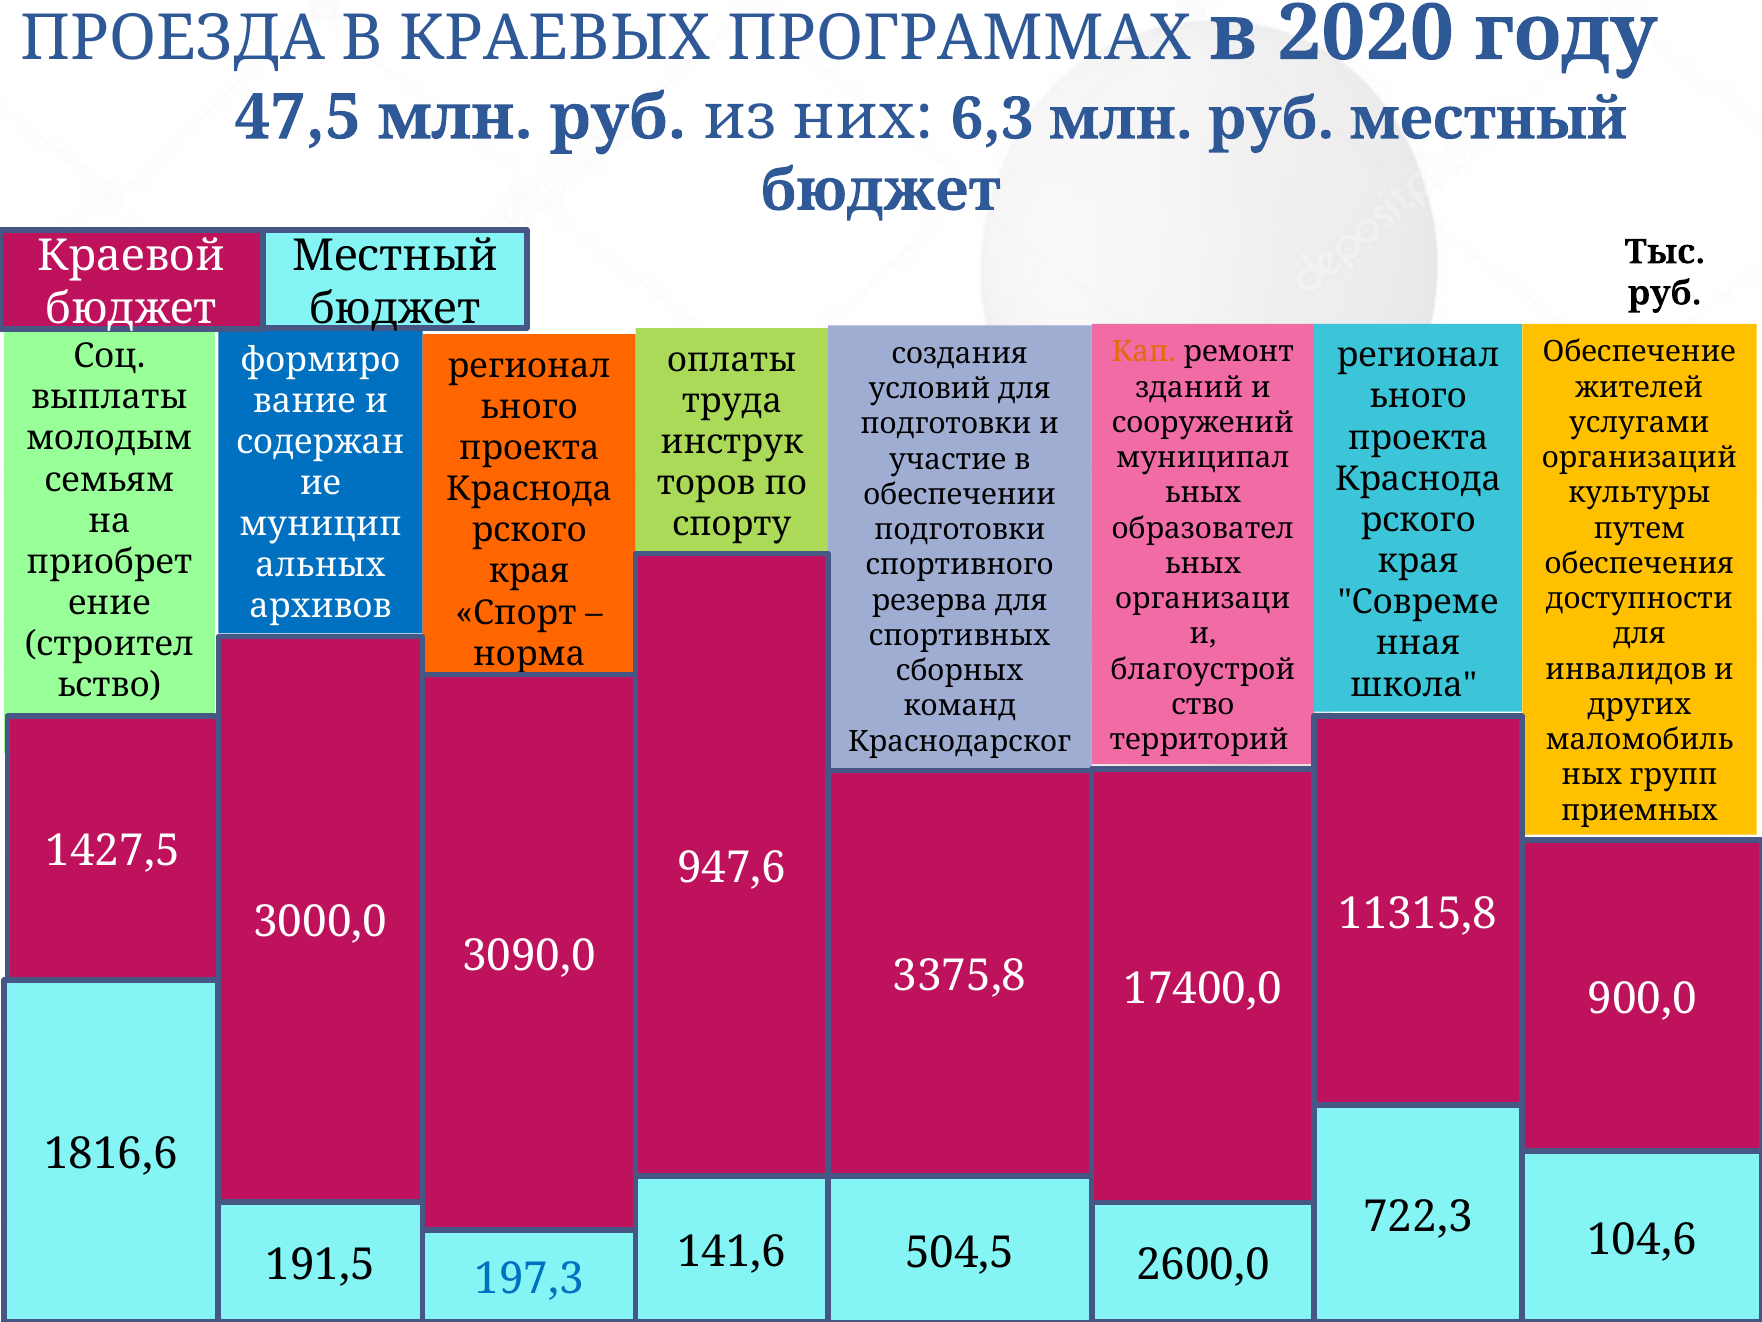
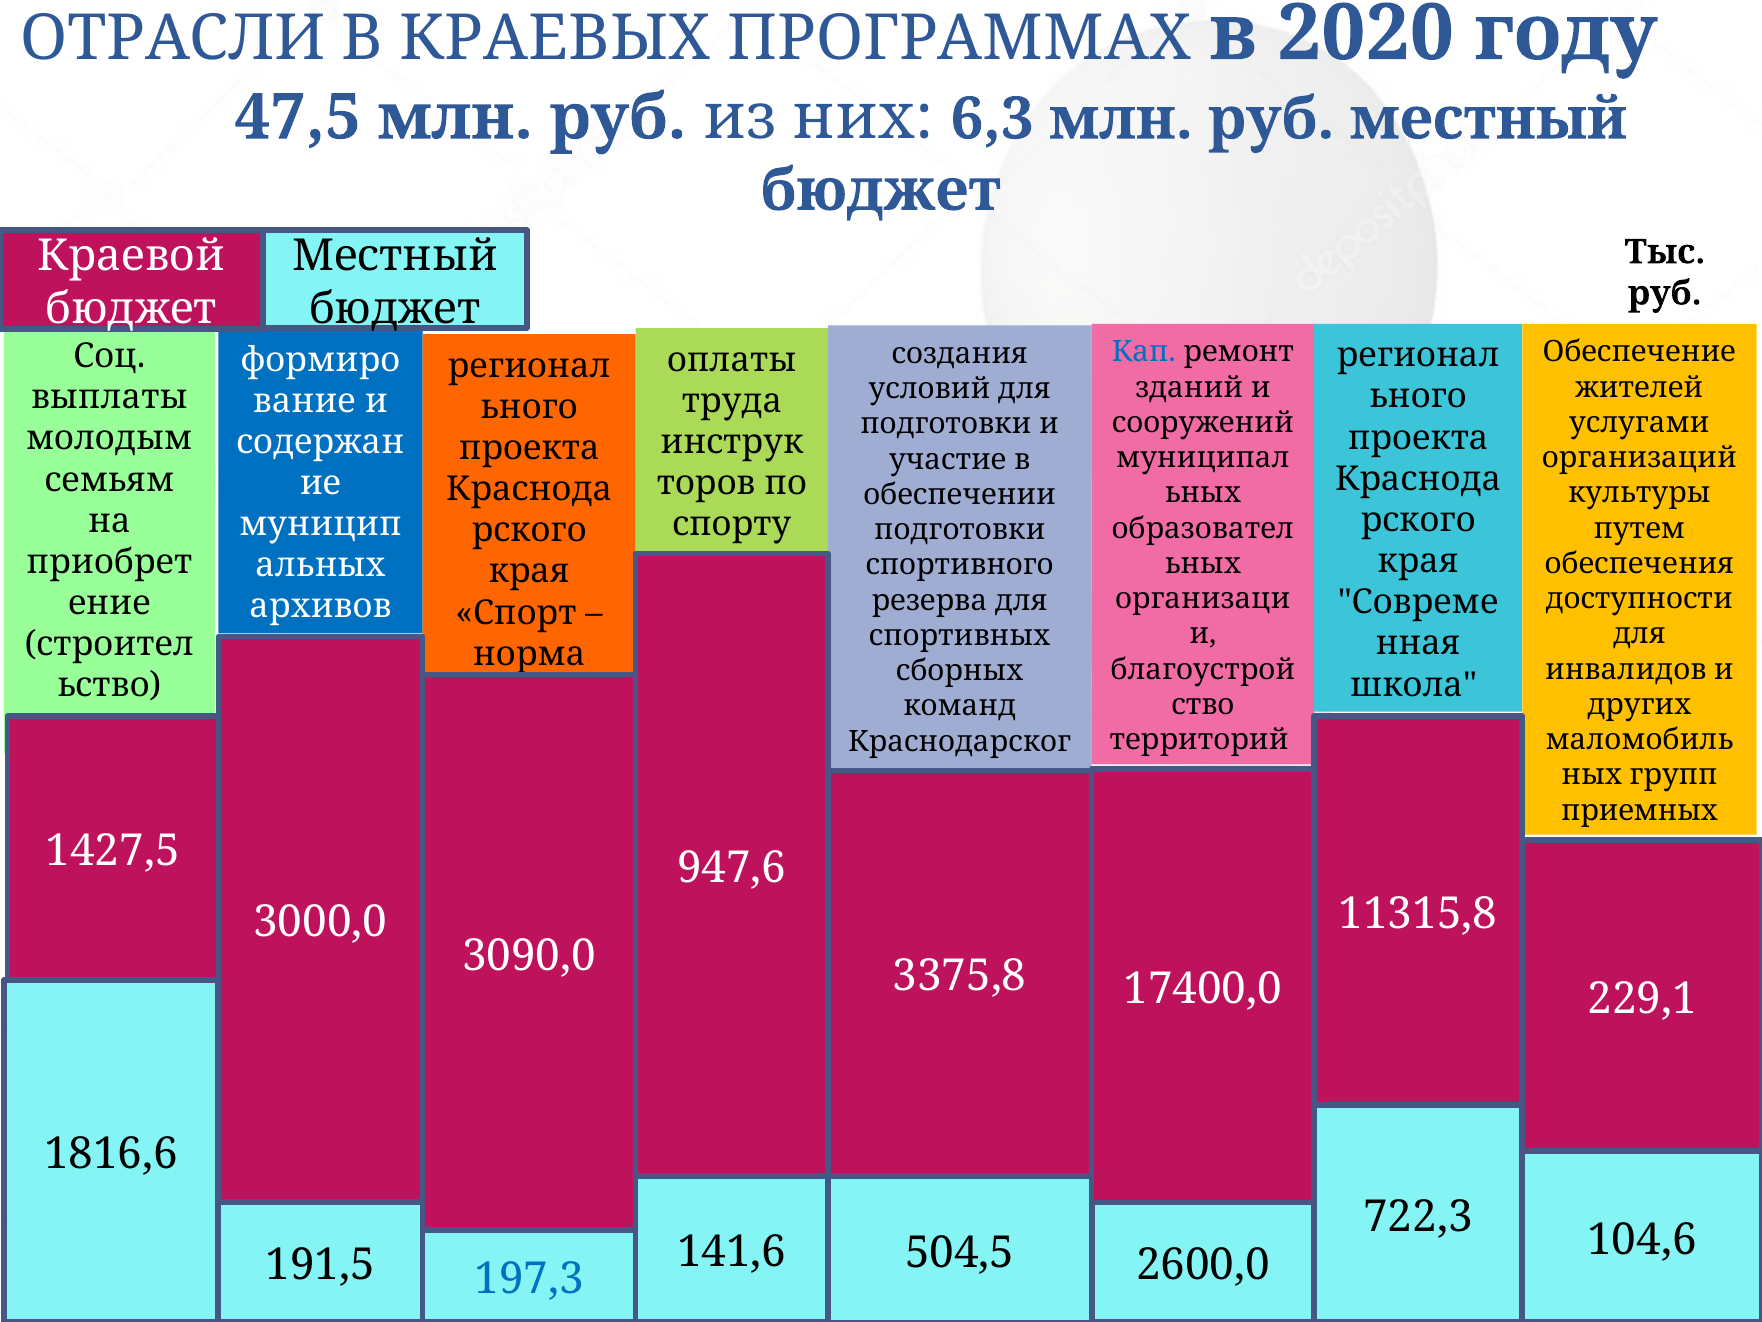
ПРОЕЗДА: ПРОЕЗДА -> ОТРАСЛИ (173, 38)
Кап colour: orange -> blue (1144, 352)
900,0: 900,0 -> 229,1 (1642, 998)
